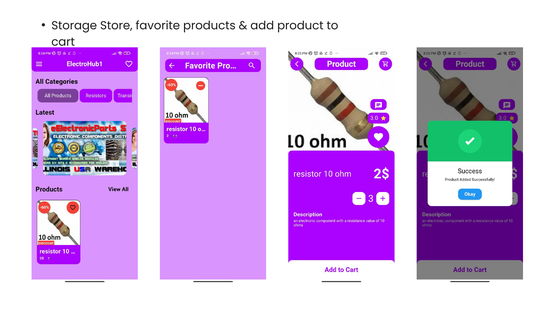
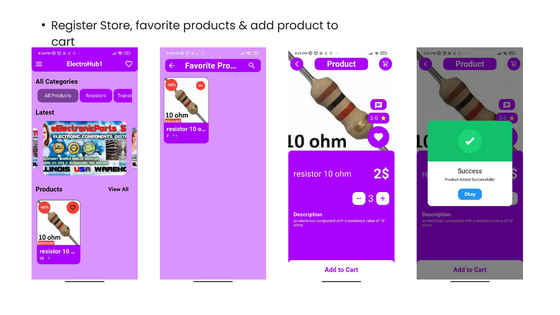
Storage: Storage -> Register (74, 26)
